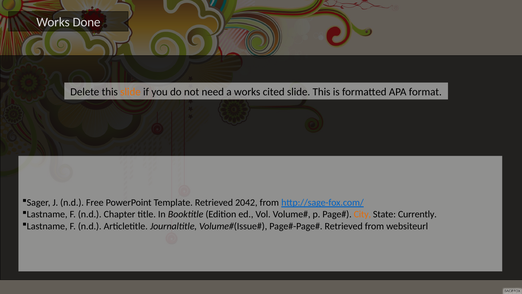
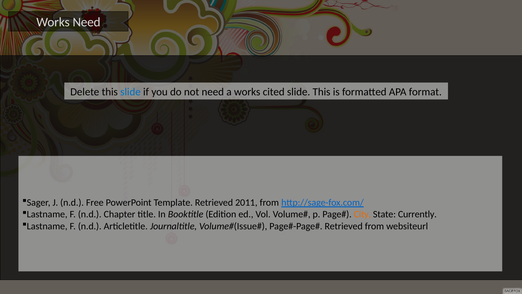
Works Done: Done -> Need (87, 22)
slide colour: orange -> blue (130, 92)
2042: 2042 -> 2011 (246, 202)
